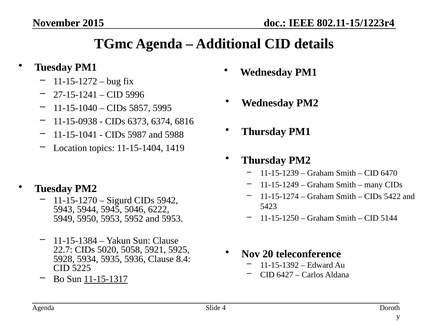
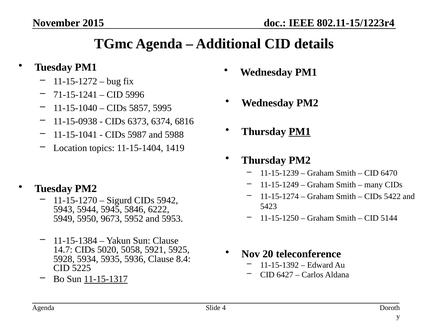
27-15-1241: 27-15-1241 -> 71-15-1241 (75, 95)
PM1 underline: none -> present (300, 132)
5046: 5046 -> 5846 (135, 210)
5950 5953: 5953 -> 9673 (111, 219)
22.7: 22.7 -> 14.7 (63, 250)
